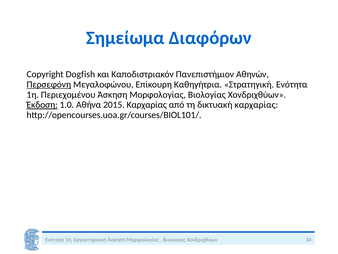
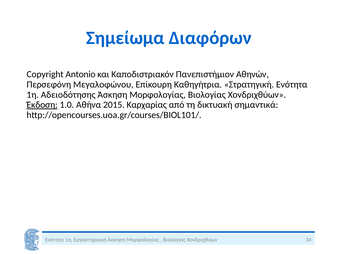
Dogfish: Dogfish -> Antonio (81, 74)
Περσεφόνη underline: present -> none (49, 84)
Περιεχομένου: Περιεχομένου -> Αδειοδότησης (68, 94)
δικτυακή καρχαρίας: καρχαρίας -> σημαντικά (256, 105)
